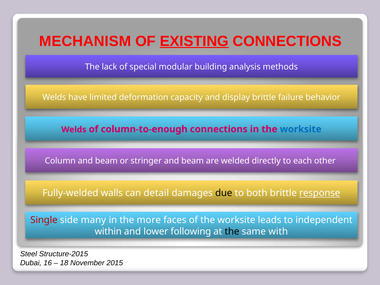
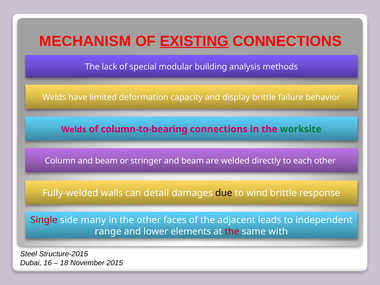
column-to-enough: column-to-enough -> column-to-bearing (144, 129)
worksite colour: blue -> green (301, 129)
both: both -> wind (257, 193)
response underline: present -> none (320, 193)
the more: more -> other (149, 220)
of the worksite: worksite -> adjacent (236, 220)
within: within -> range (108, 231)
following: following -> elements (191, 231)
the colour: black -> red (232, 231)
